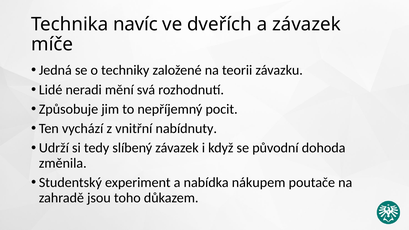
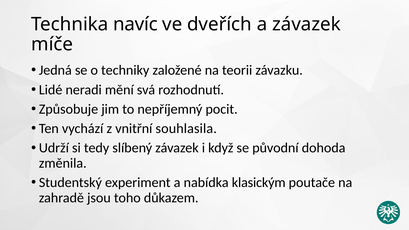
nabídnuty: nabídnuty -> souhlasila (186, 129)
nákupem: nákupem -> klasickým (259, 183)
